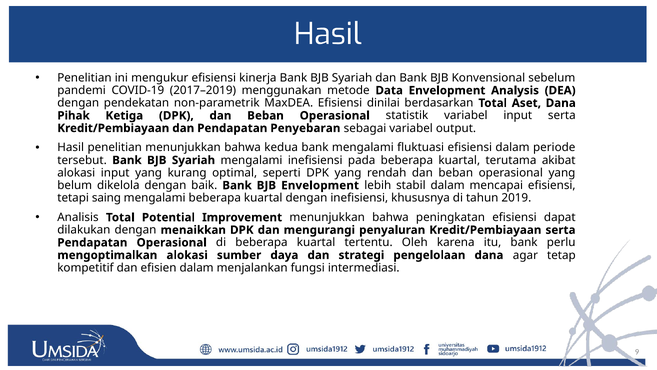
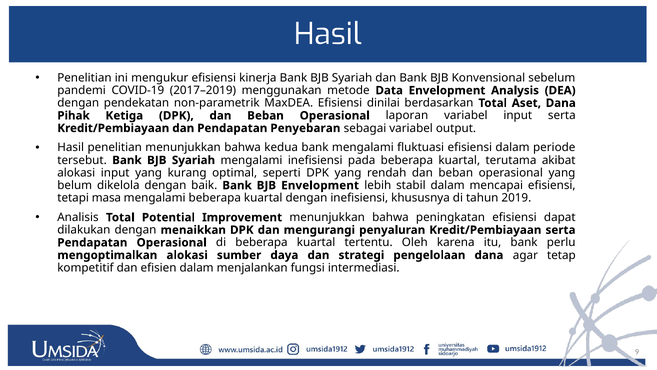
statistik: statistik -> laporan (407, 115)
saing: saing -> masa (106, 198)
